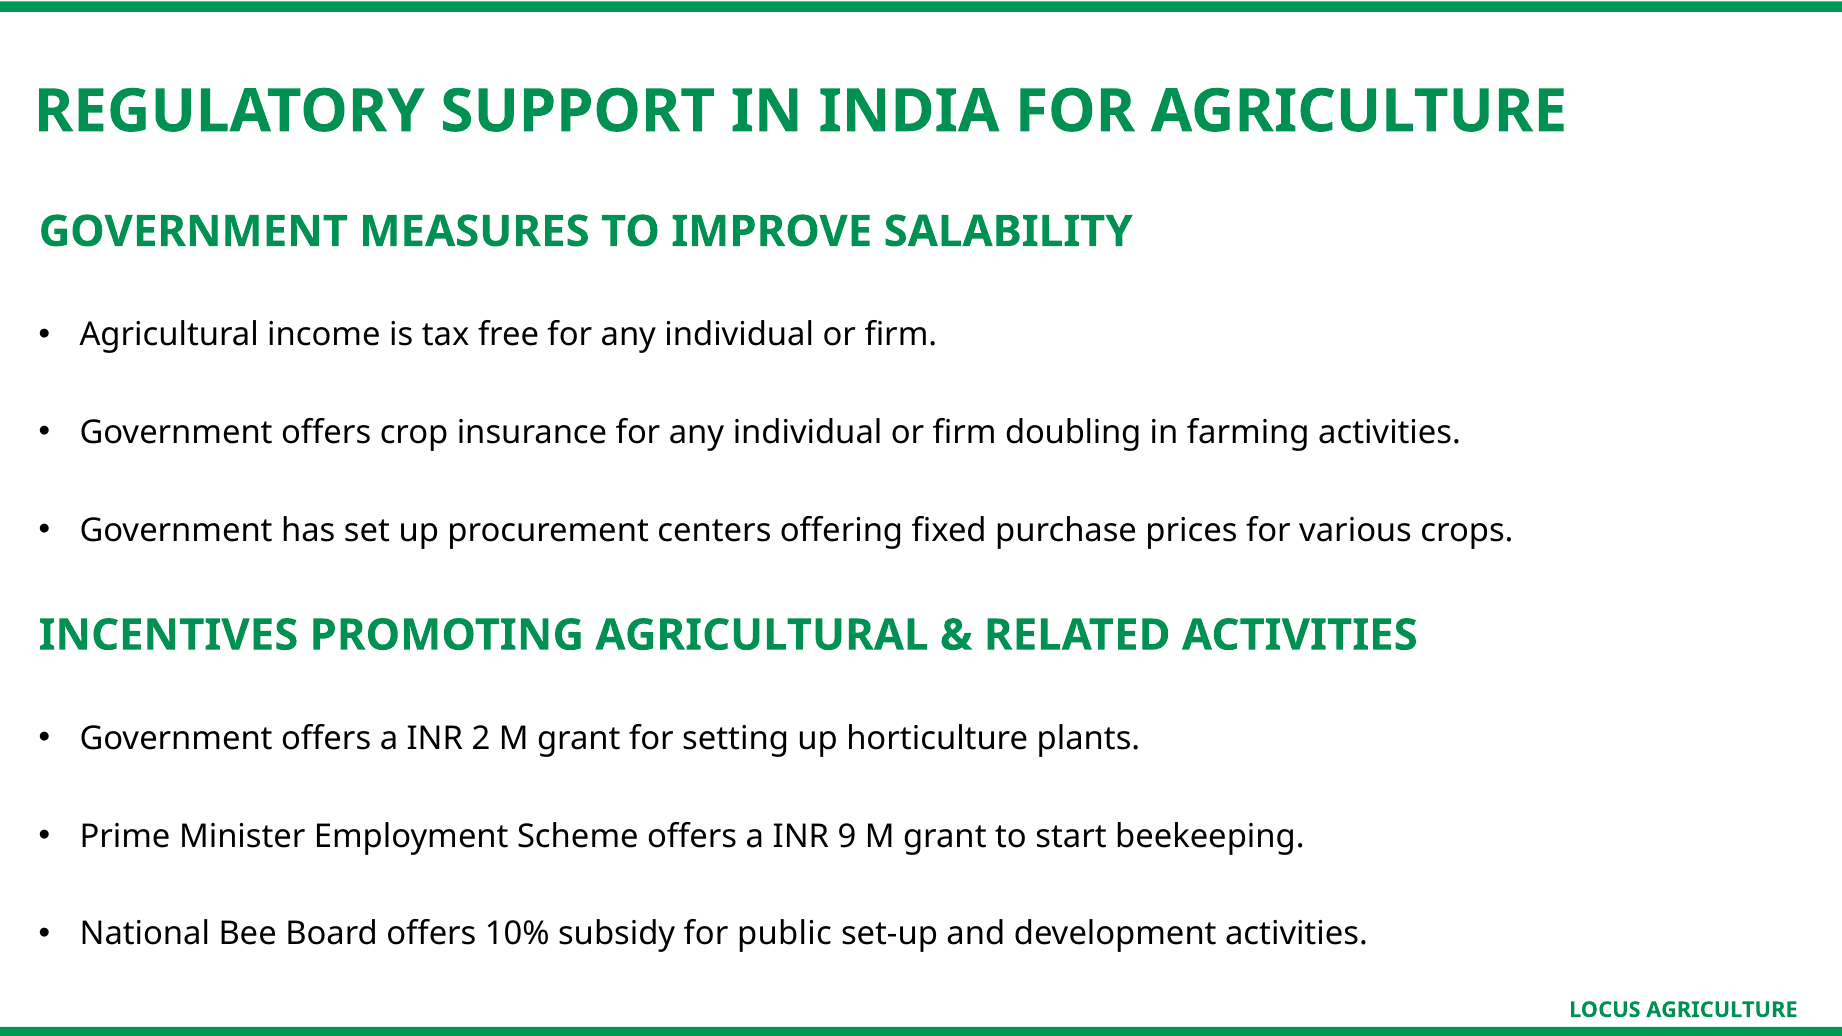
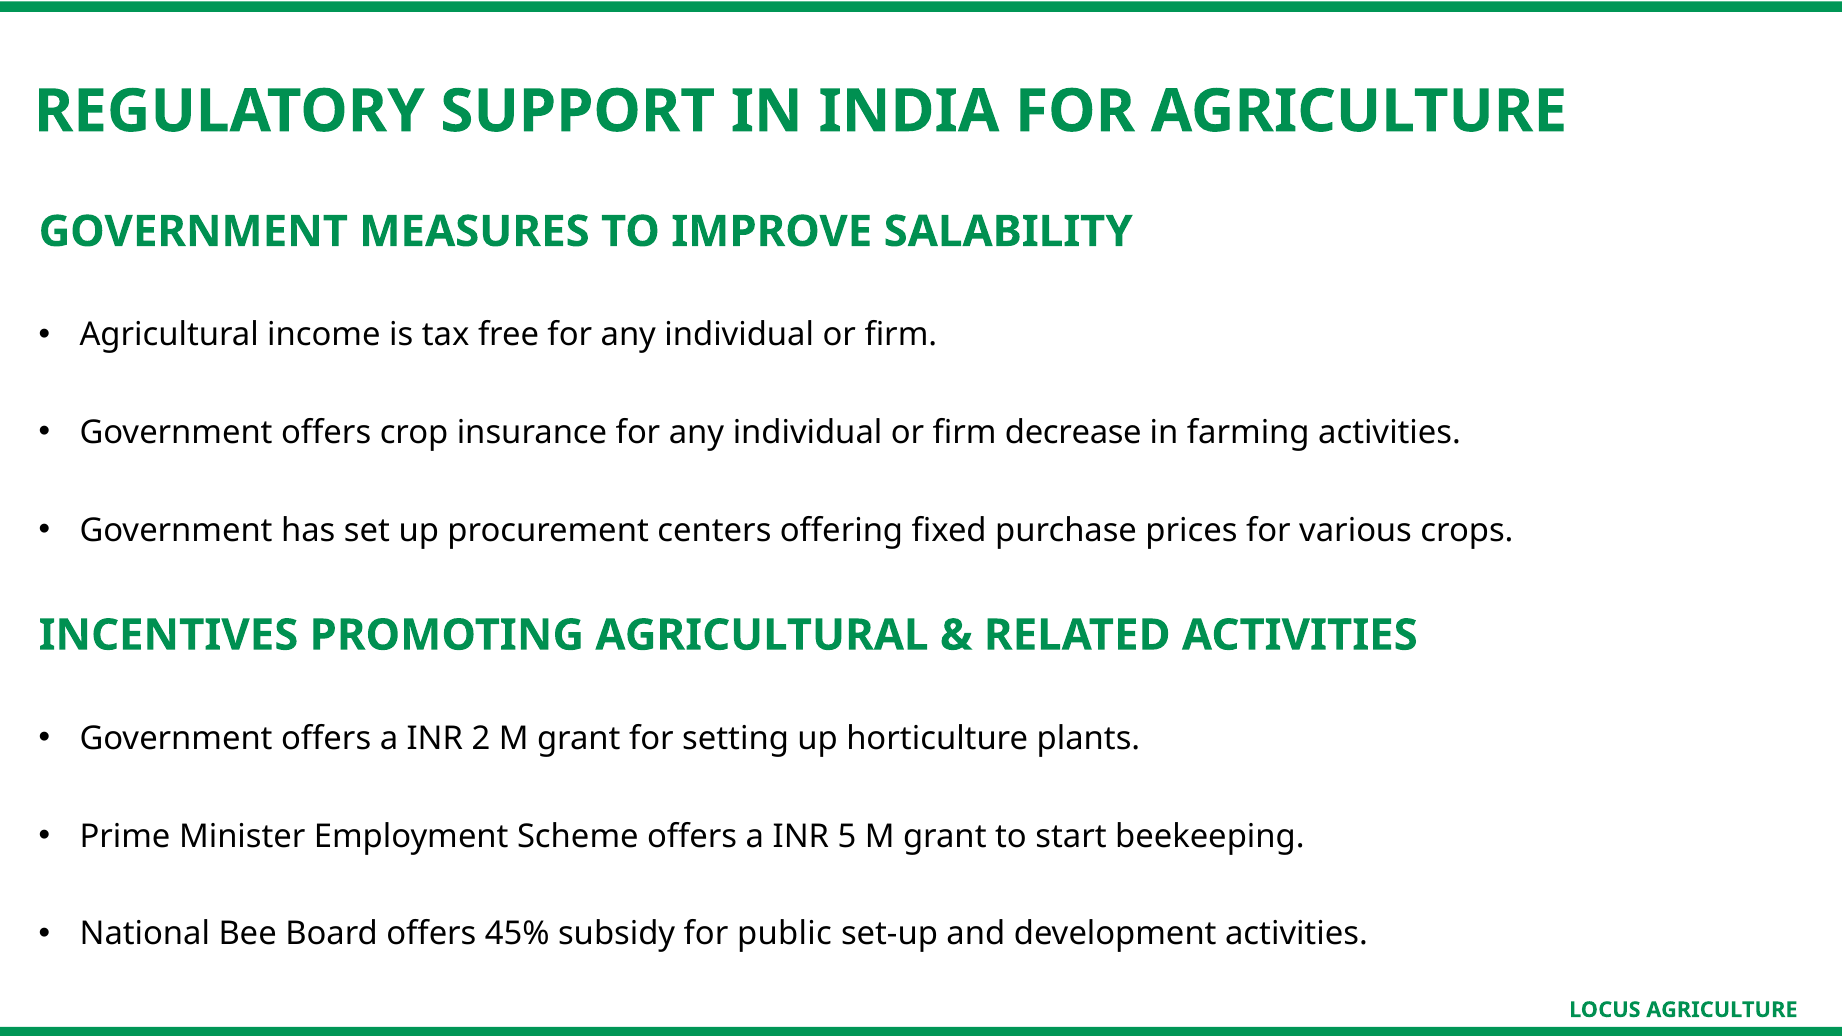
doubling: doubling -> decrease (1073, 433)
9: 9 -> 5 (847, 836)
10%: 10% -> 45% (517, 934)
